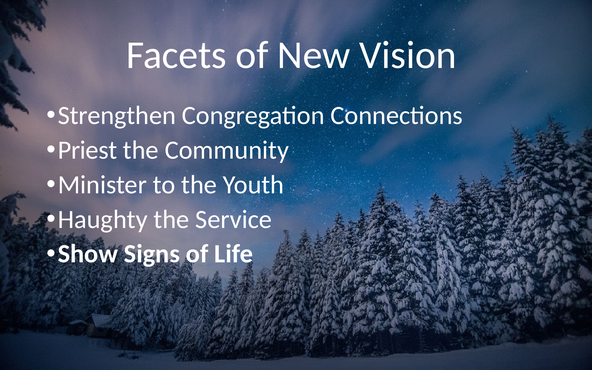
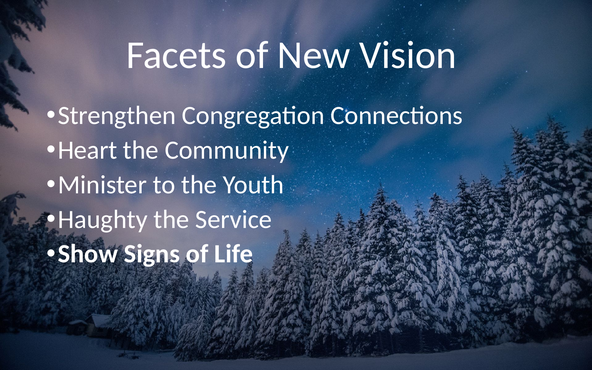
Priest: Priest -> Heart (87, 150)
